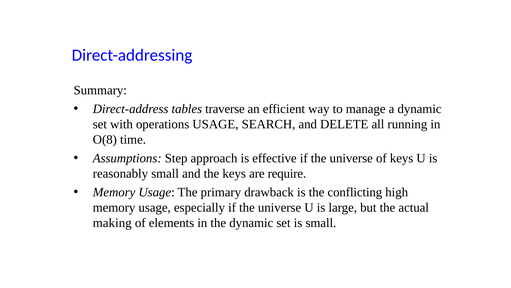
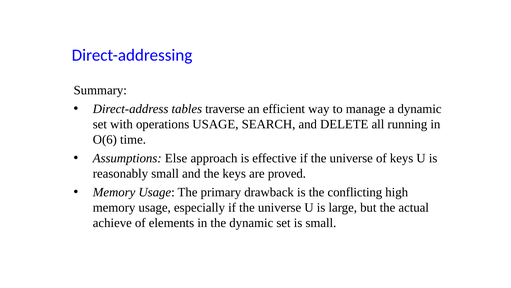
O(8: O(8 -> O(6 (105, 139)
Step: Step -> Else (176, 158)
require: require -> proved (287, 173)
making: making -> achieve (112, 222)
